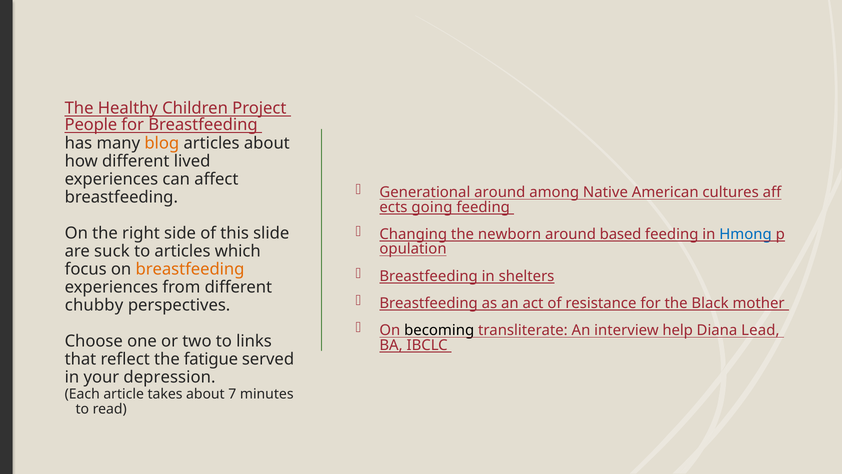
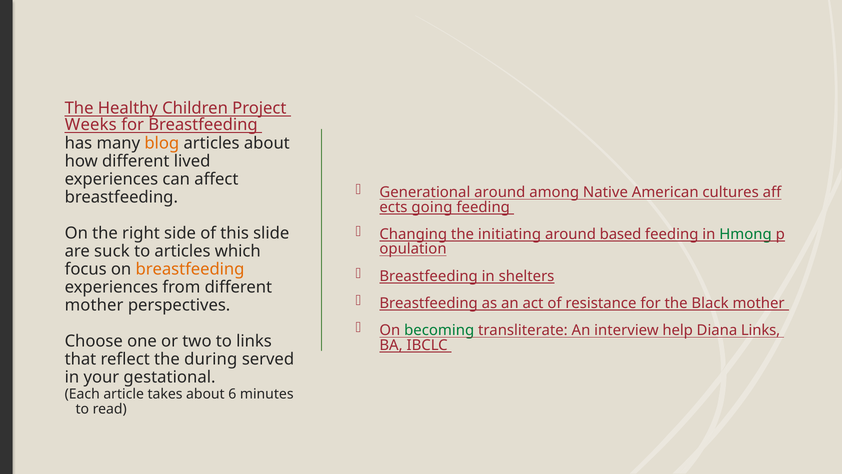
People: People -> Weeks (91, 125)
newborn: newborn -> initiating (509, 234)
Hmong colour: blue -> green (746, 234)
chubby: chubby -> mother (94, 305)
becoming colour: black -> green (439, 330)
Diana Lead: Lead -> Links (761, 330)
fatigue: fatigue -> during (211, 359)
depression: depression -> gestational (170, 377)
7: 7 -> 6 (232, 394)
